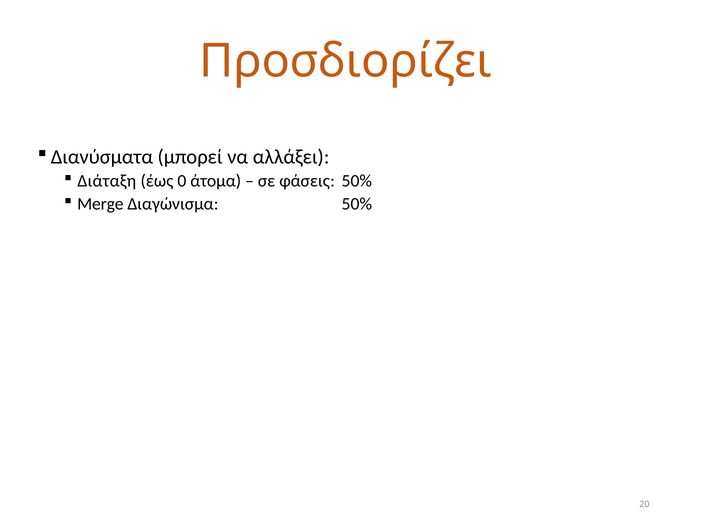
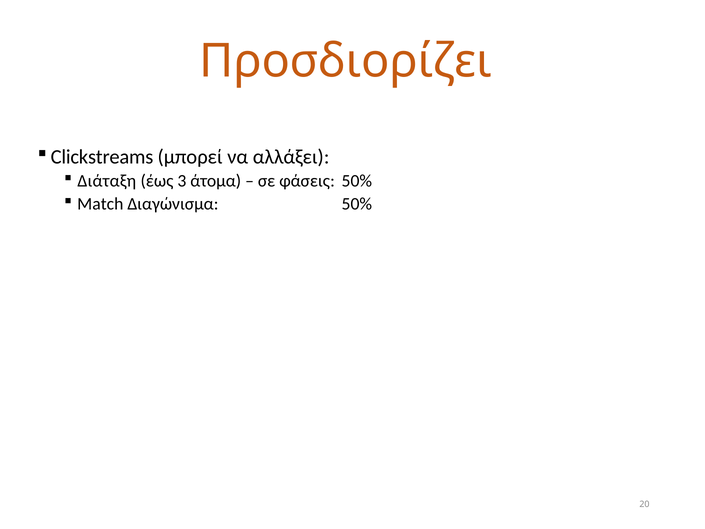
Διανύσματα: Διανύσματα -> Clickstreams (102, 157)
0: 0 -> 3 (182, 181)
Merge: Merge -> Match (100, 204)
